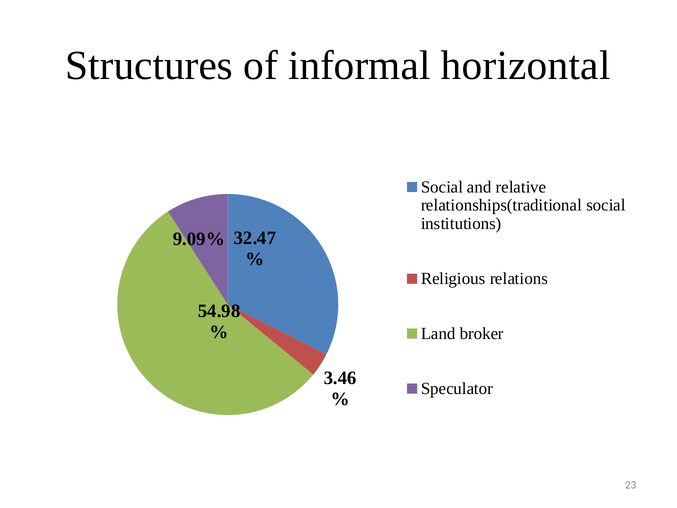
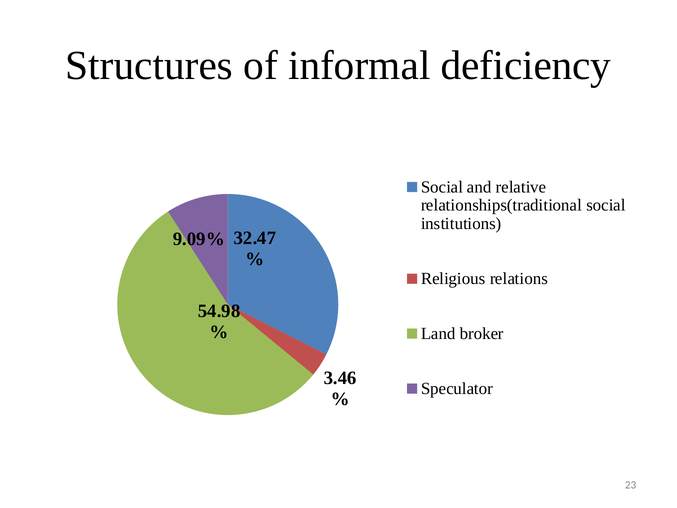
horizontal: horizontal -> deficiency (526, 66)
